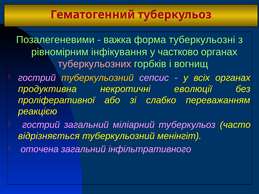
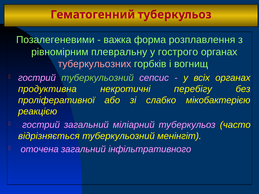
туберкульозні: туберкульозні -> розплавлення (202, 40)
інфікування: інфікування -> плевральну (119, 52)
частково: частково -> гострого (178, 52)
туберкульозний colour: yellow -> light green (98, 78)
еволюції: еволюції -> перебігу (193, 89)
переважанням: переважанням -> мікобактерією (218, 100)
